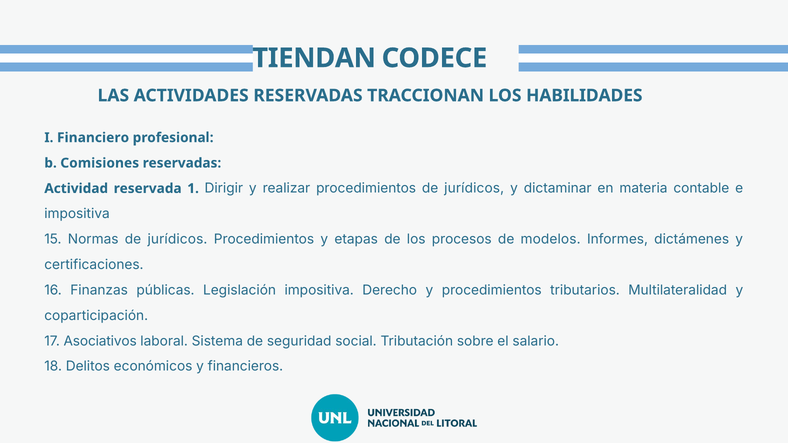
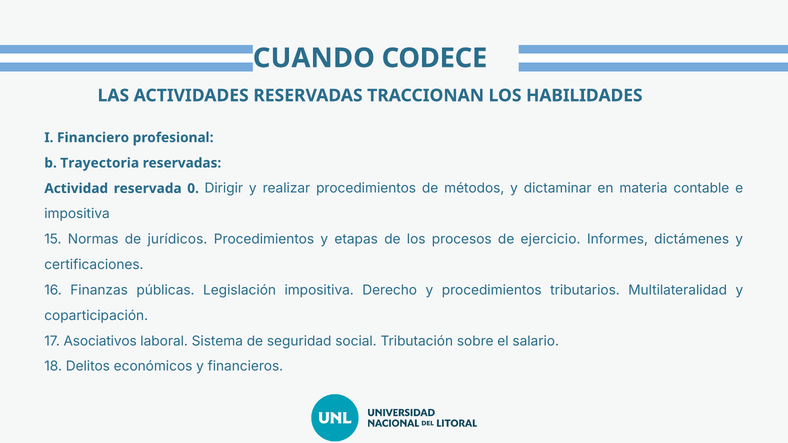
TIENDAN: TIENDAN -> CUANDO (314, 58)
Comisiones: Comisiones -> Trayectoria (100, 163)
1: 1 -> 0 (193, 189)
procedimientos de jurídicos: jurídicos -> métodos (474, 189)
modelos: modelos -> ejercicio (551, 239)
